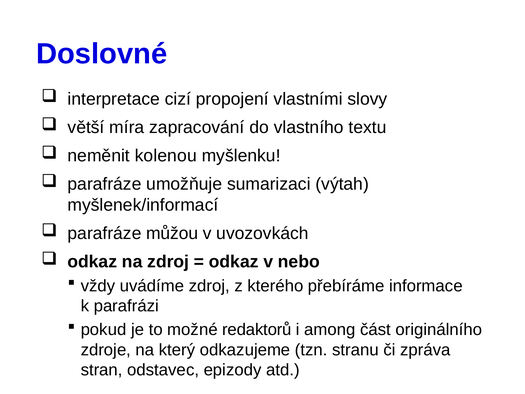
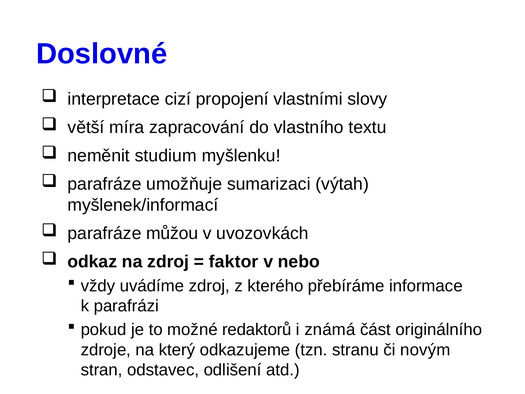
kolenou: kolenou -> studium (166, 156)
odkaz: odkaz -> faktor (234, 261)
among: among -> známá (330, 329)
zpráva: zpráva -> novým (425, 350)
epizody: epizody -> odlišení (233, 370)
